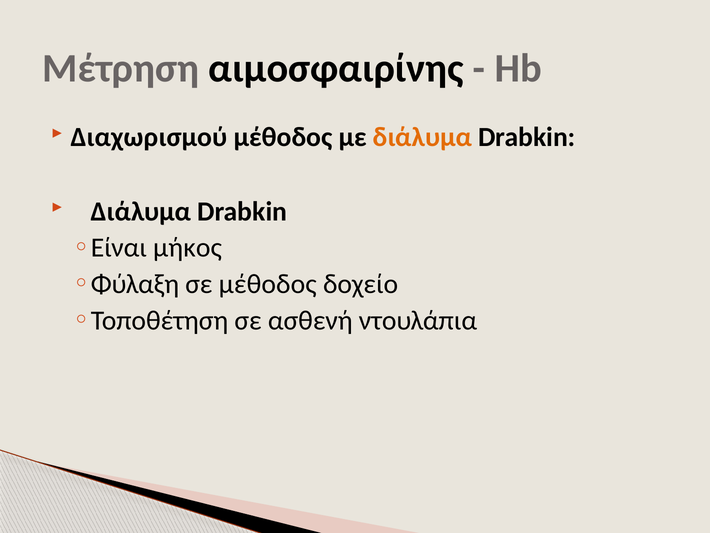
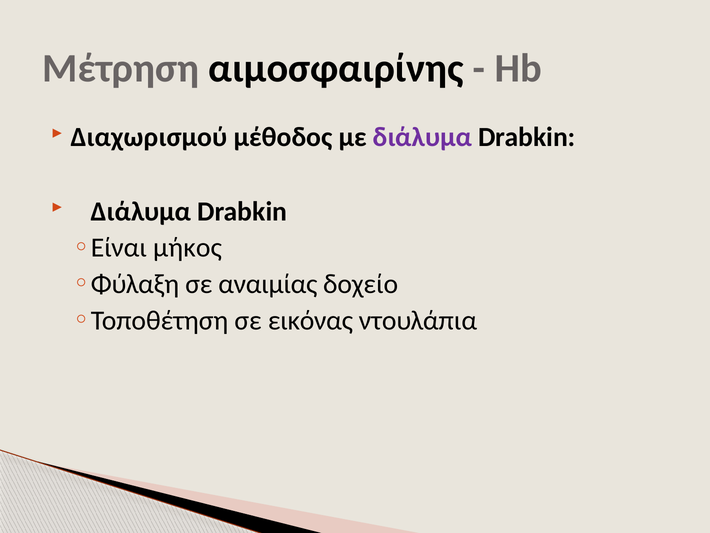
διάλυμα colour: orange -> purple (422, 137)
σε μέθοδος: μέθοδος -> αναιμίας (268, 284)
ασθενή: ασθενή -> εικόνας (310, 320)
